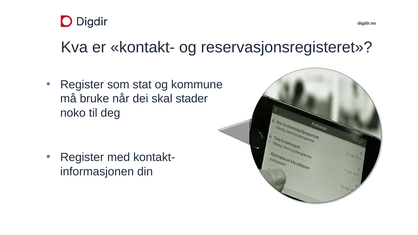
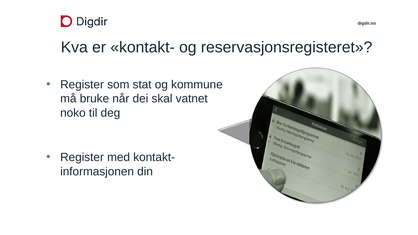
stader: stader -> vatnet (192, 99)
